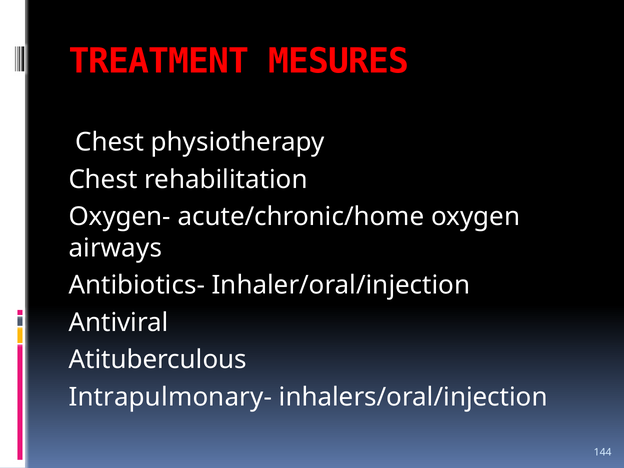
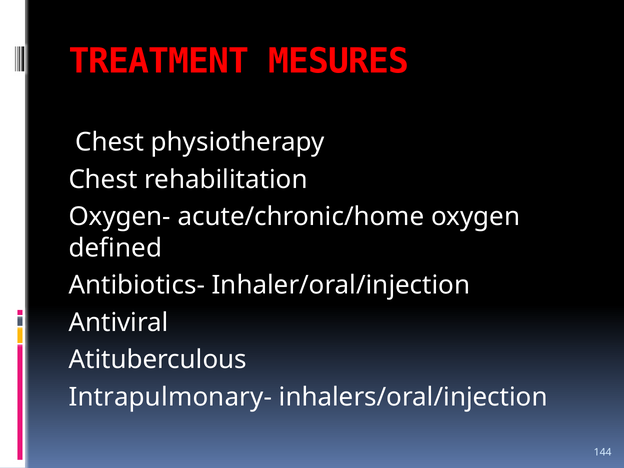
airways: airways -> defined (115, 248)
